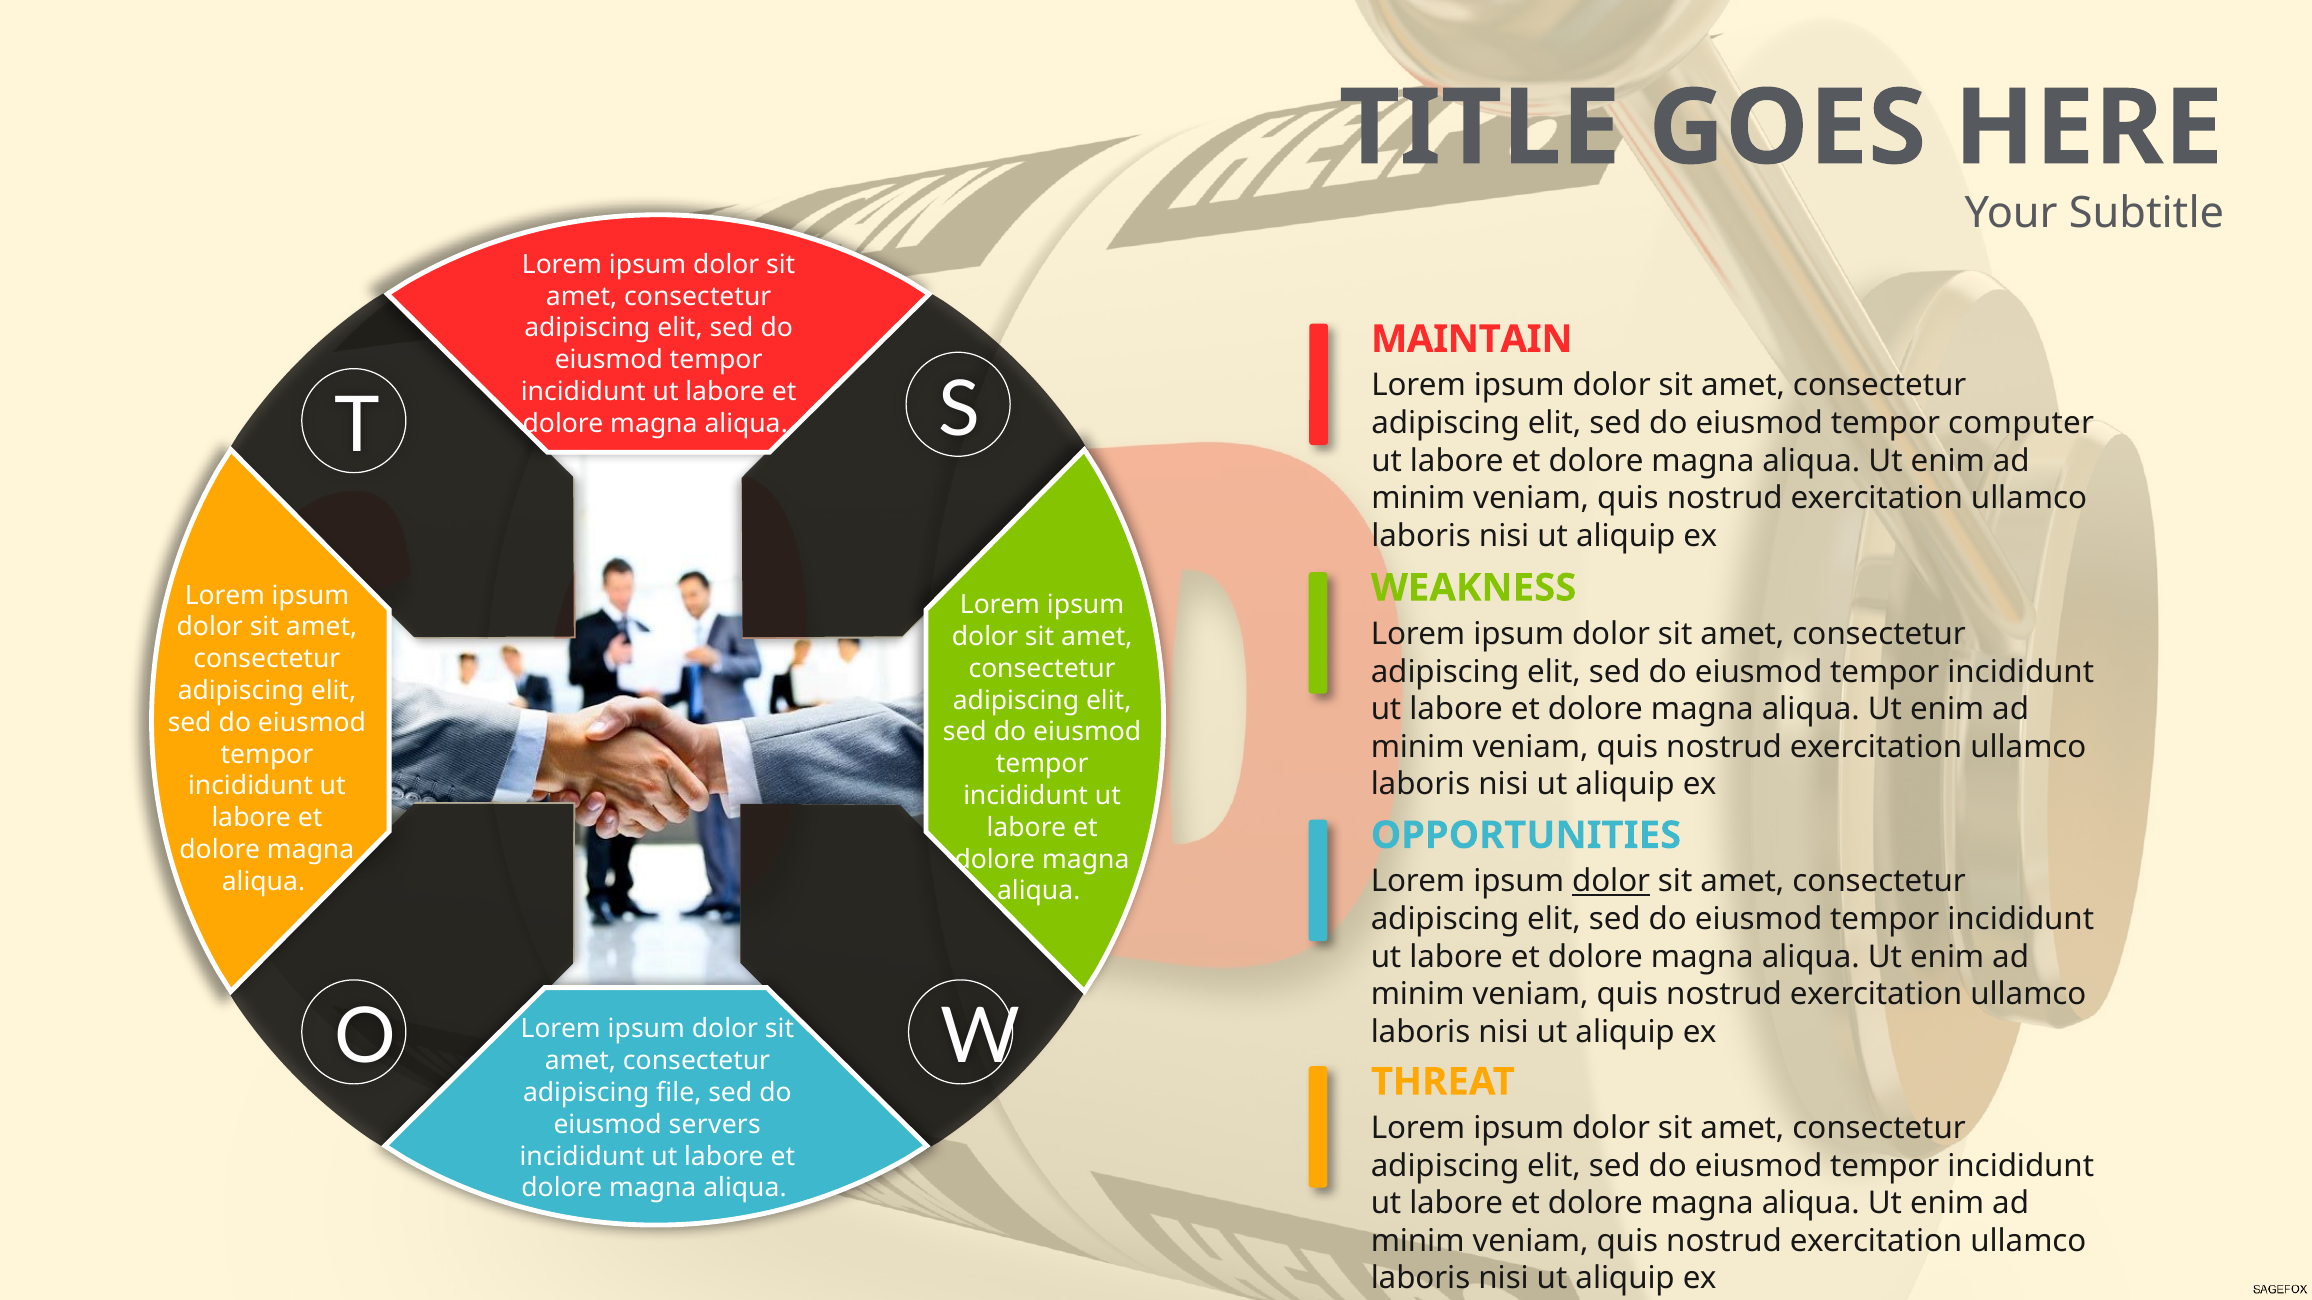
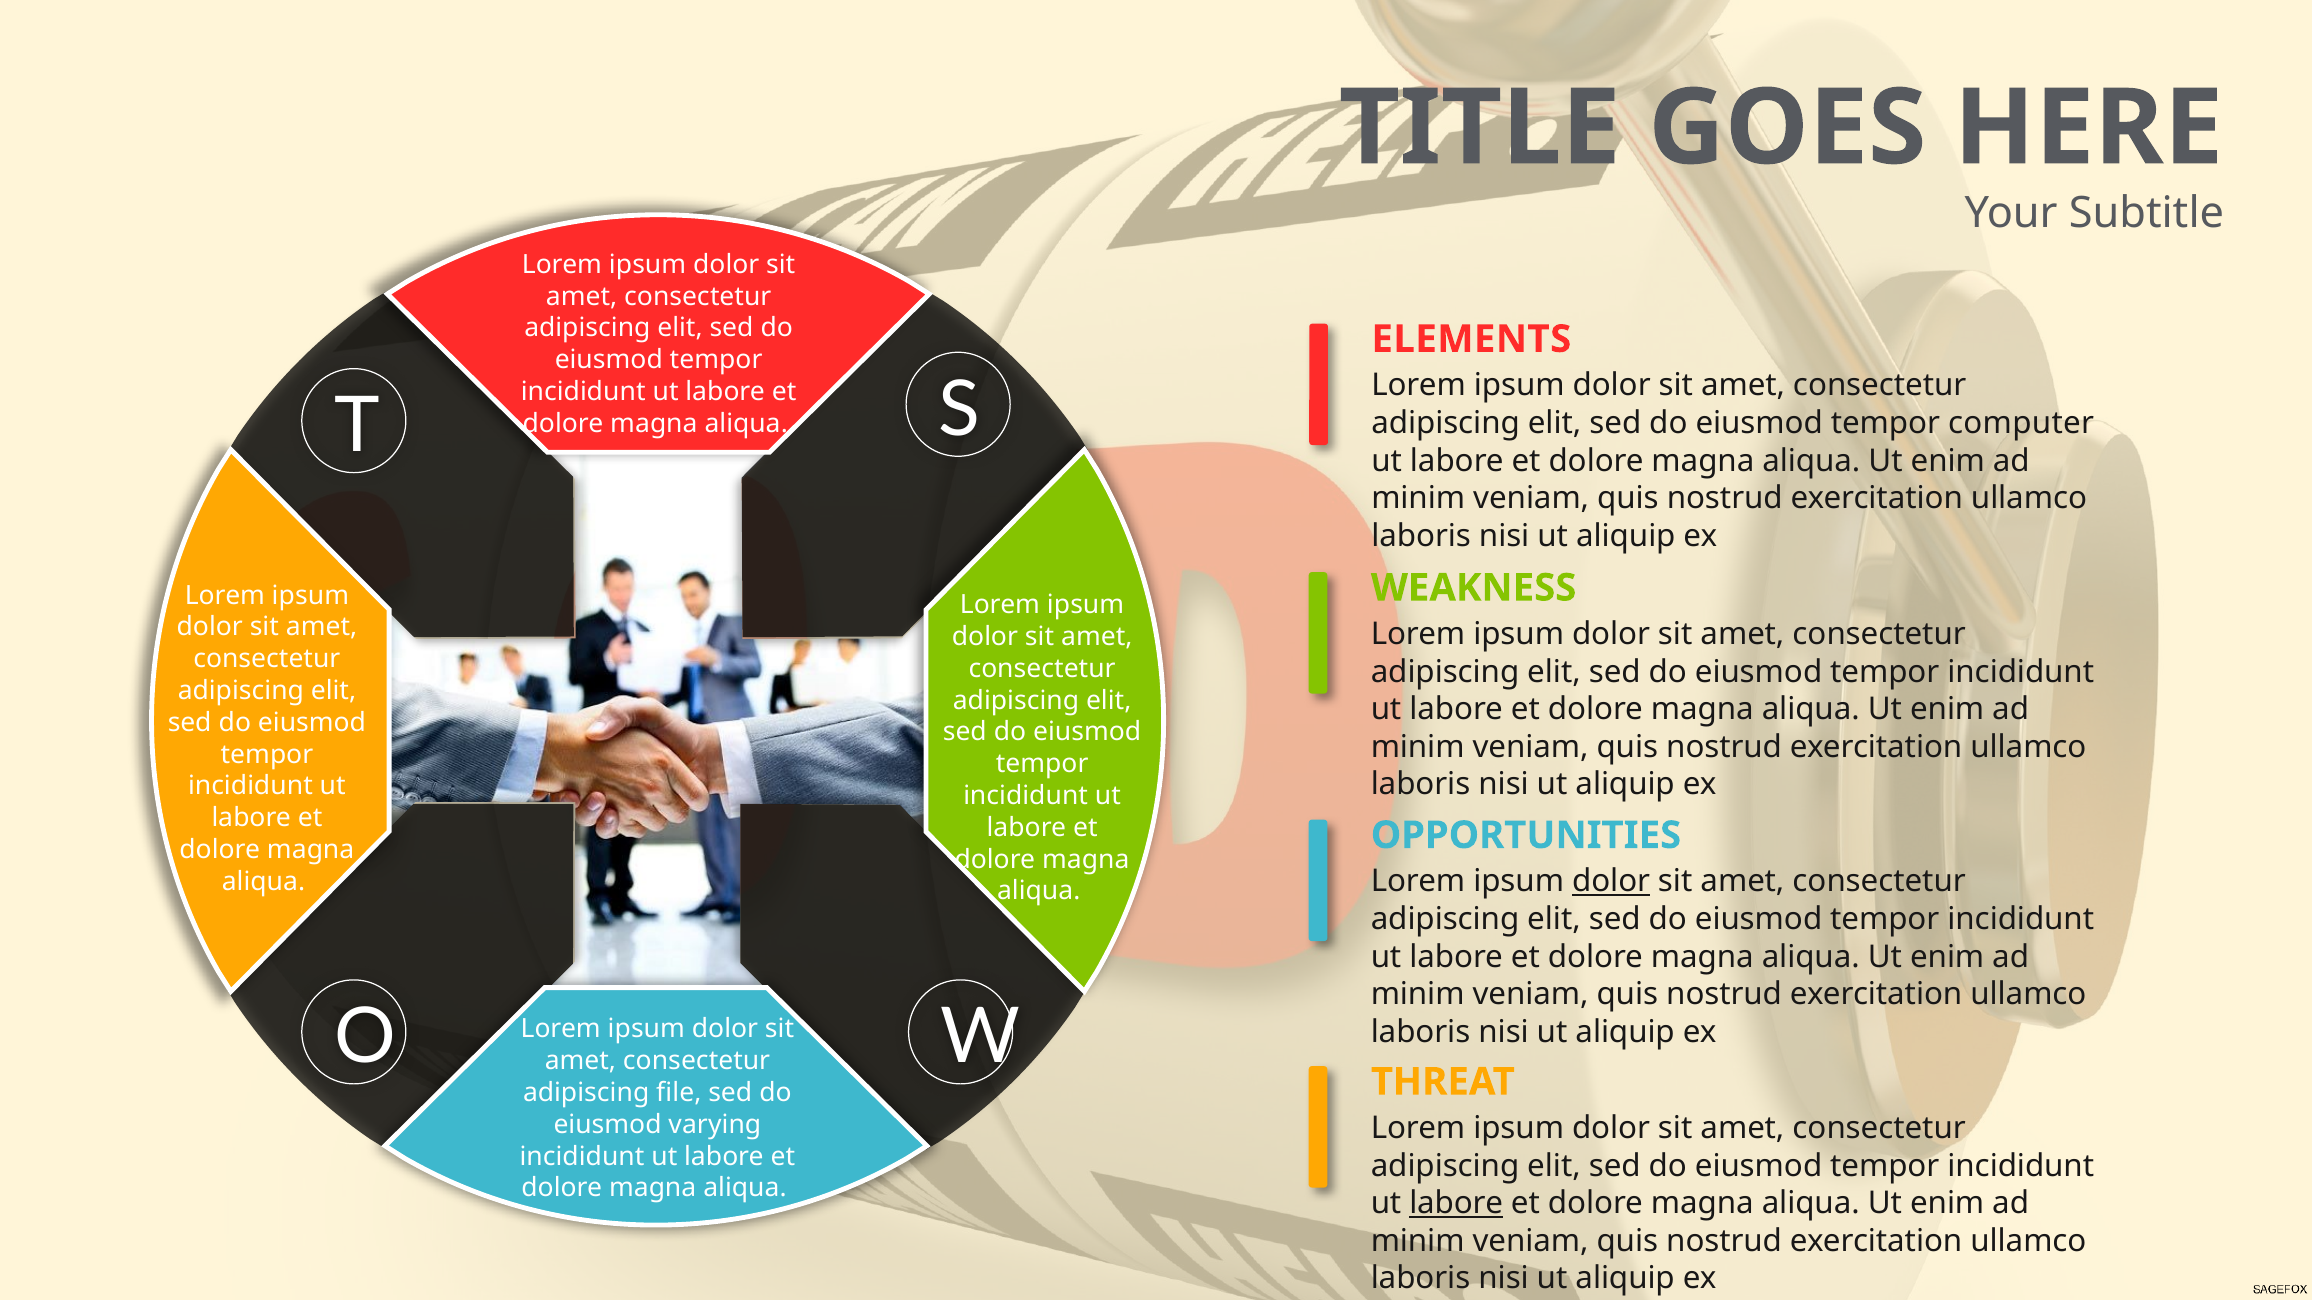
MAINTAIN: MAINTAIN -> ELEMENTS (1471, 339)
servers: servers -> varying (715, 1125)
labore underline: none -> present (1456, 1204)
